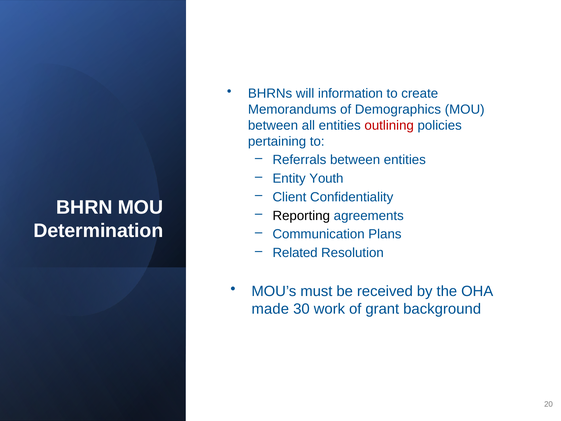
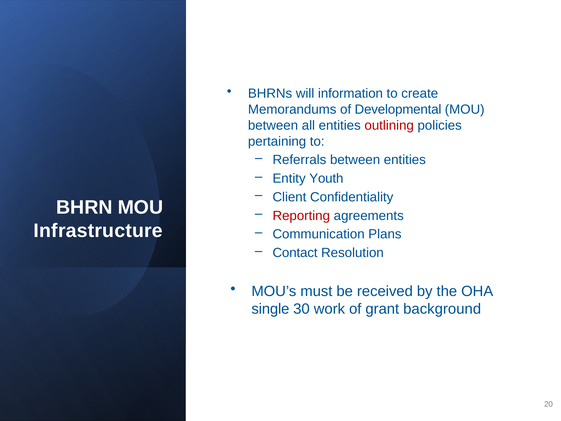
Demographics: Demographics -> Developmental (398, 109)
Reporting colour: black -> red (301, 216)
Determination: Determination -> Infrastructure (98, 231)
Related: Related -> Contact (295, 253)
made: made -> single (270, 309)
